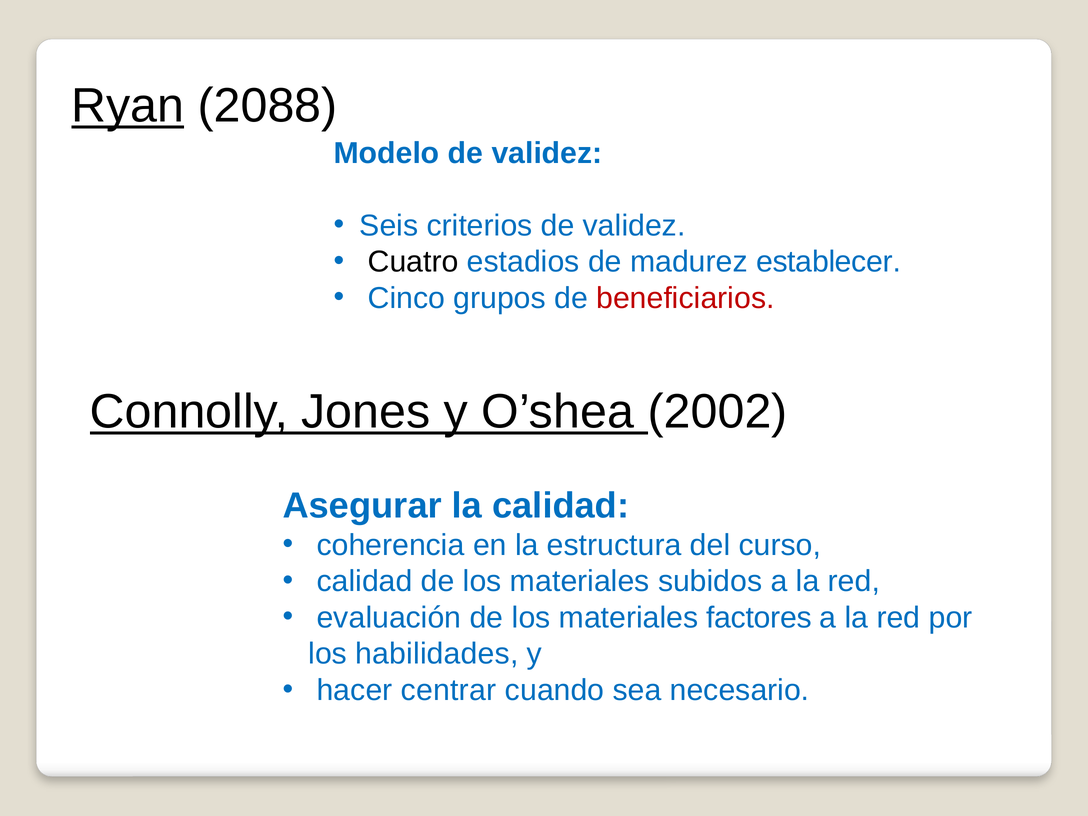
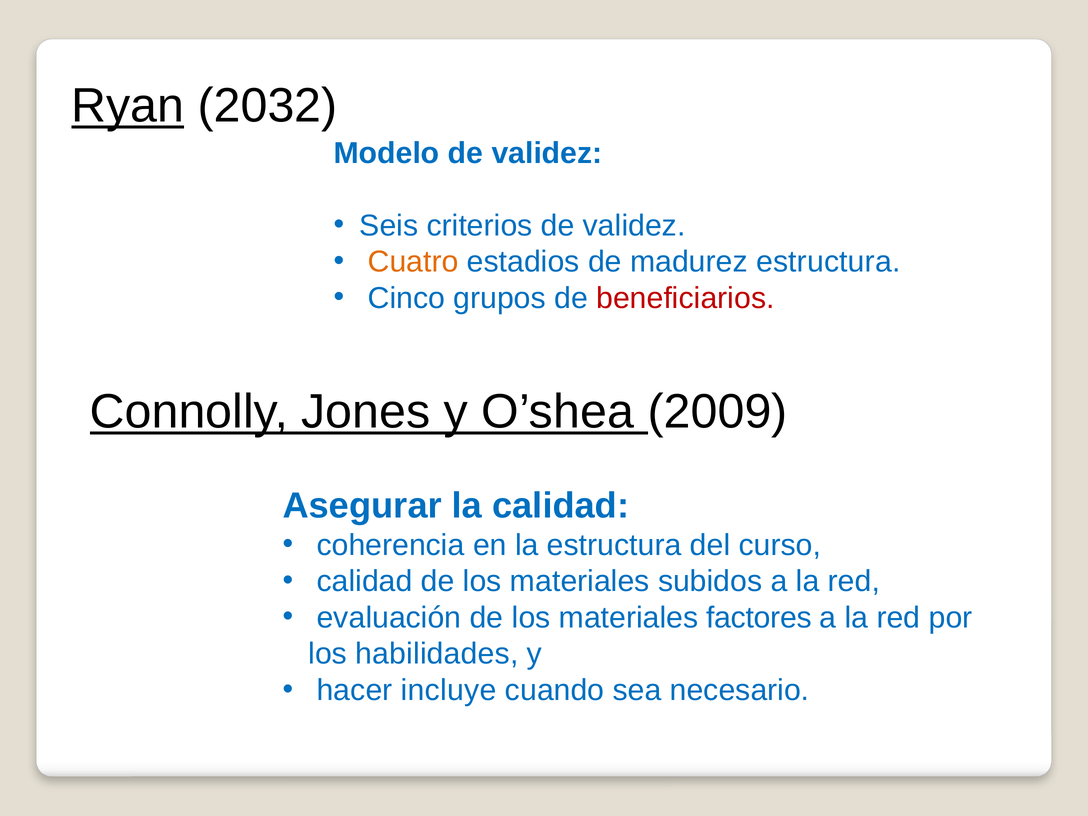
2088: 2088 -> 2032 (268, 106)
Cuatro colour: black -> orange (413, 262)
madurez establecer: establecer -> estructura (828, 262)
2002: 2002 -> 2009 (718, 412)
centrar: centrar -> incluye (449, 690)
